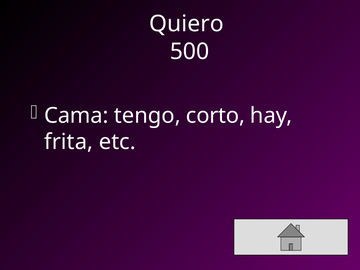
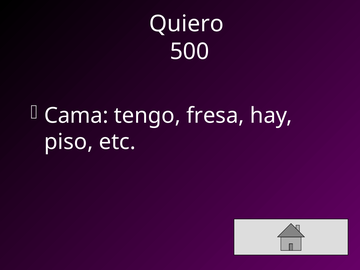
corto: corto -> fresa (215, 116)
frita: frita -> piso (69, 142)
